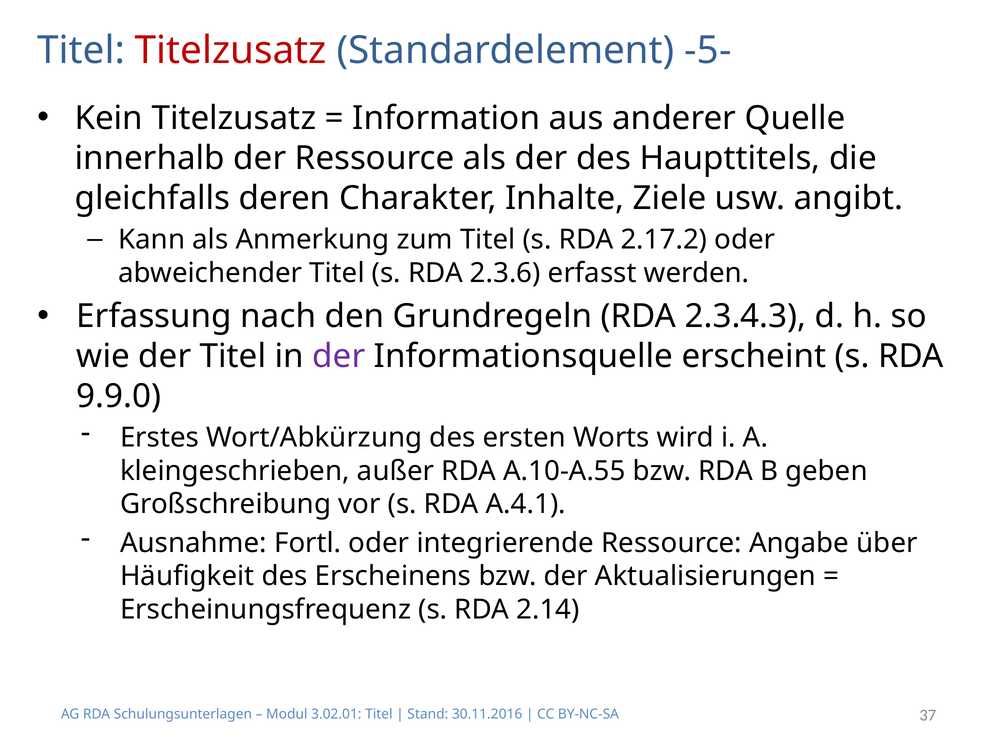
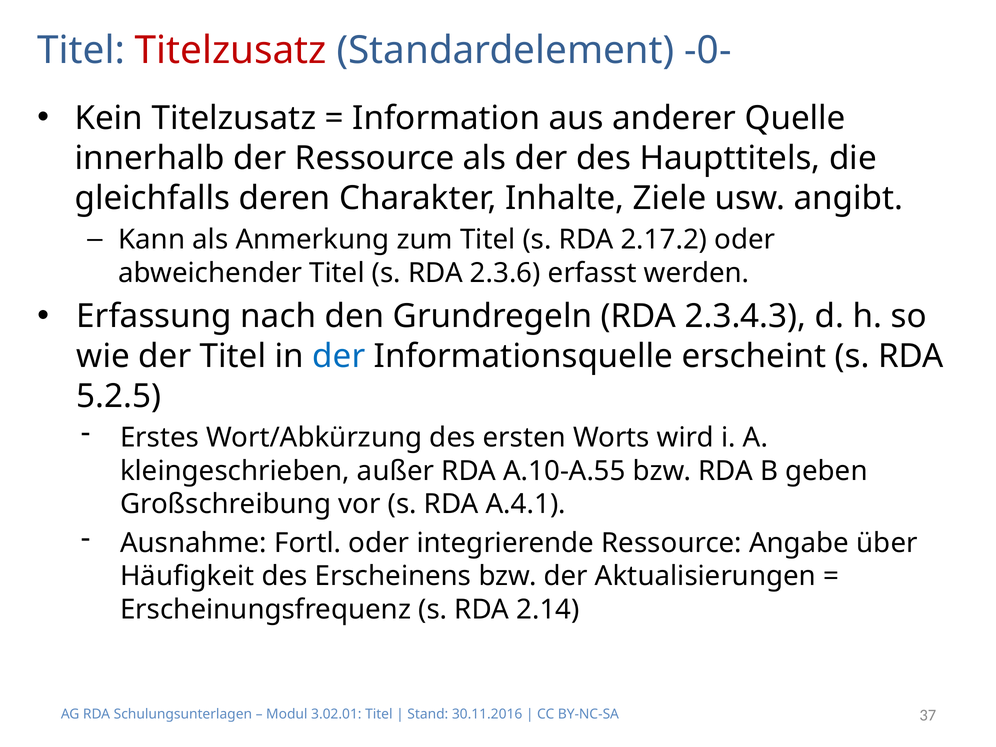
-5-: -5- -> -0- (708, 50)
der colour: purple -> blue (339, 356)
9.9.0: 9.9.0 -> 5.2.5 (119, 396)
